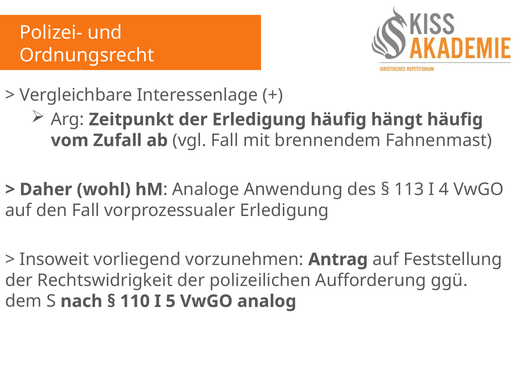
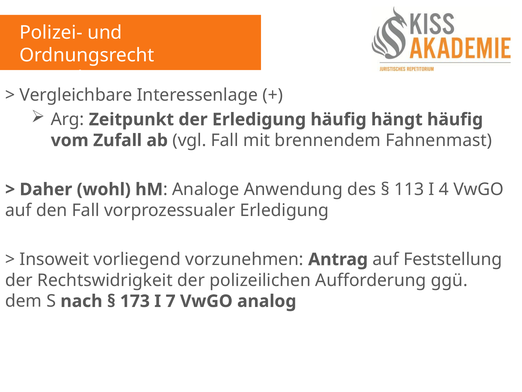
110: 110 -> 173 (135, 301)
I 5: 5 -> 7 (171, 301)
